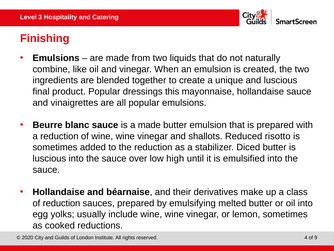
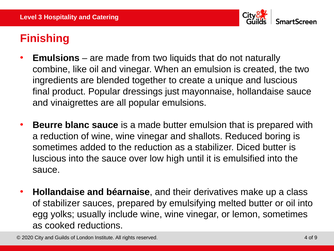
this: this -> just (172, 91)
risotto: risotto -> boring (278, 136)
of reduction: reduction -> stabilizer (61, 203)
